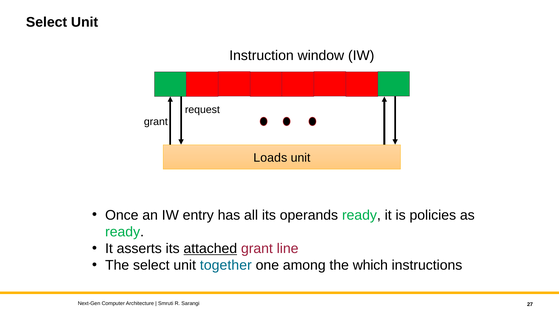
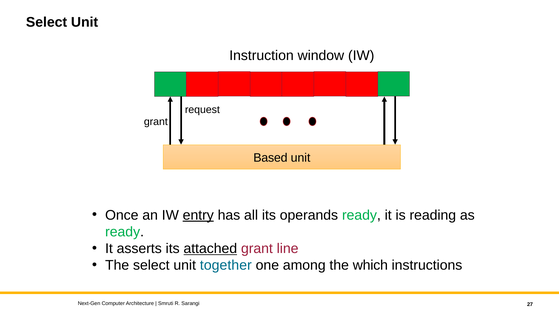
Loads: Loads -> Based (270, 158)
entry underline: none -> present (198, 215)
policies: policies -> reading (433, 215)
